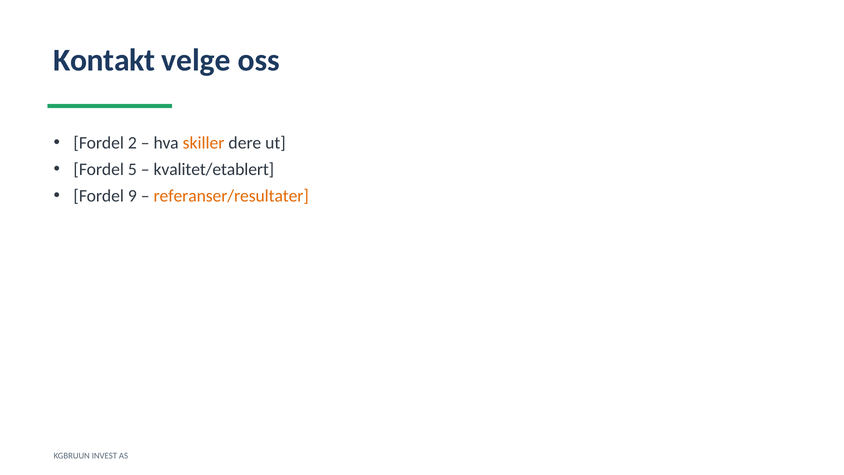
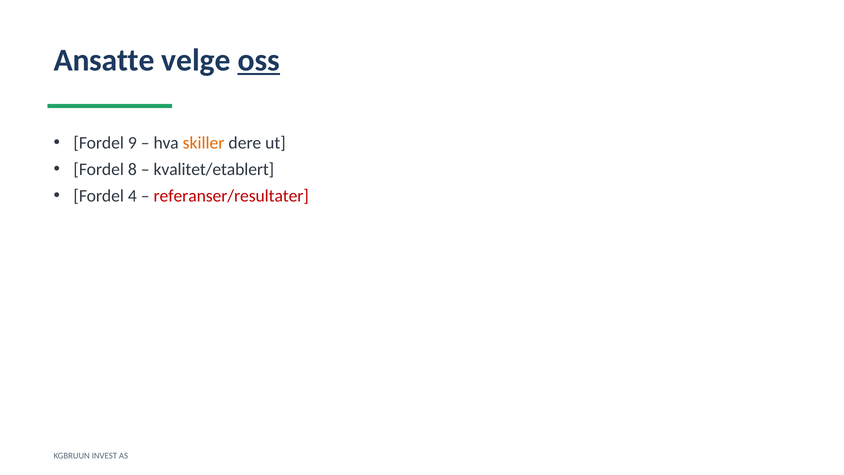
Kontakt: Kontakt -> Ansatte (104, 60)
oss underline: none -> present (259, 60)
2: 2 -> 9 (132, 143)
5: 5 -> 8 (132, 169)
9: 9 -> 4 (132, 196)
referanser/resultater colour: orange -> red (231, 196)
